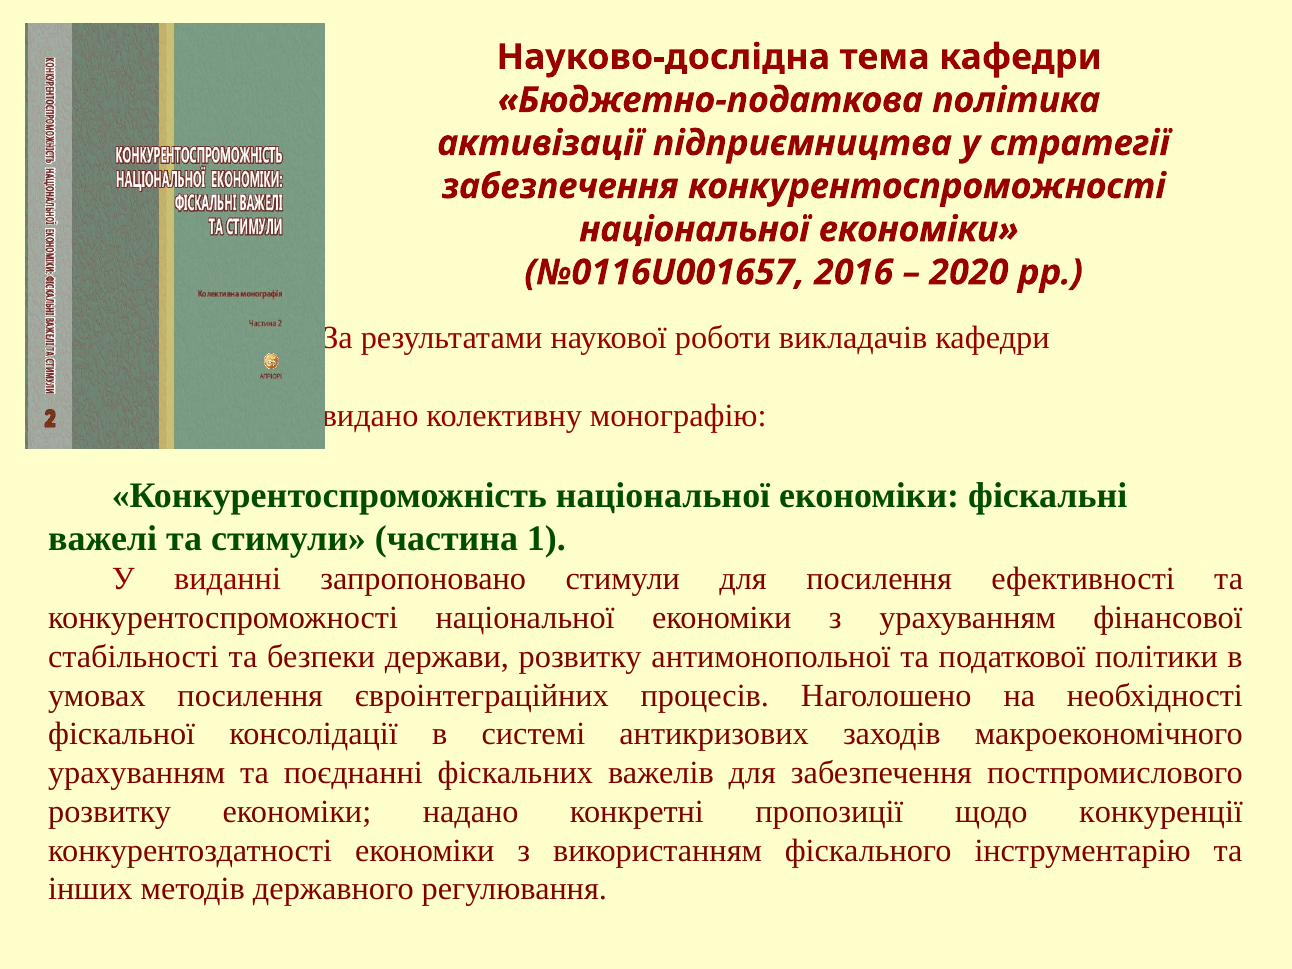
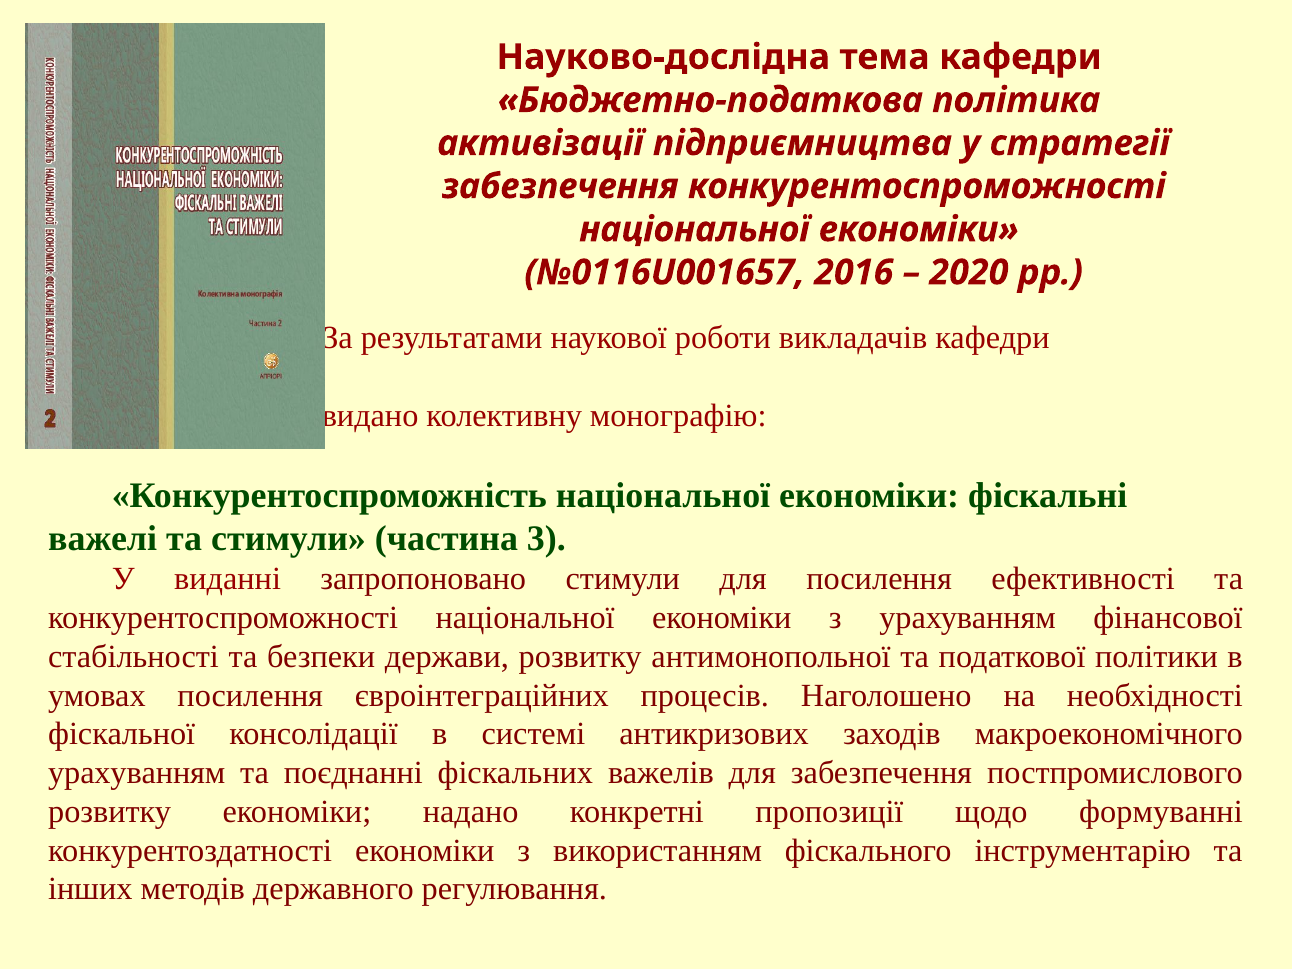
1: 1 -> 3 (546, 538)
конкуренції: конкуренції -> формуванні (1161, 812)
